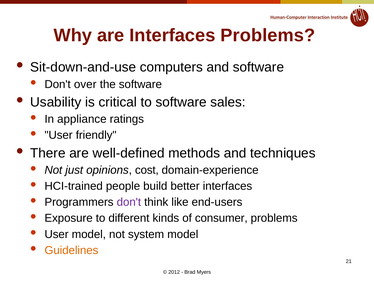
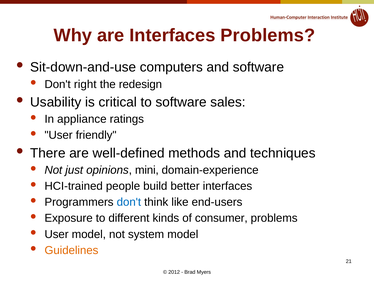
over: over -> right (85, 84)
the software: software -> redesign (140, 84)
cost: cost -> mini (147, 170)
don't colour: purple -> blue (129, 202)
